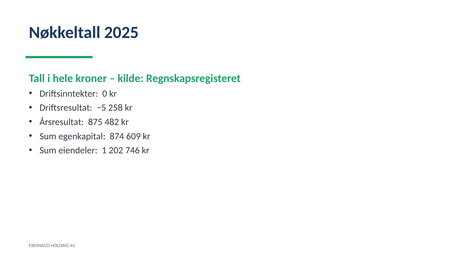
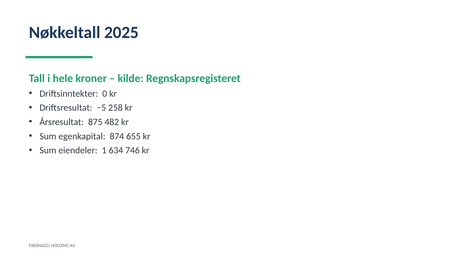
609: 609 -> 655 (133, 136)
202: 202 -> 634 (116, 150)
